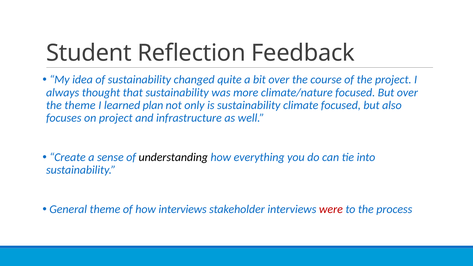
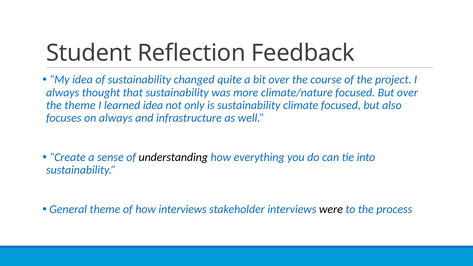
learned plan: plan -> idea (153, 105)
on project: project -> always (116, 118)
were colour: red -> black (331, 209)
